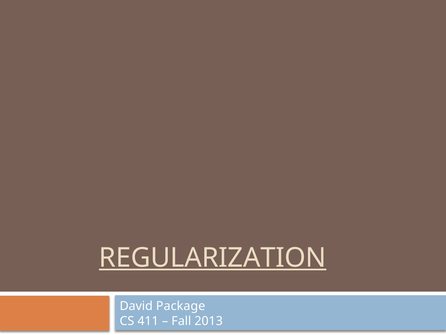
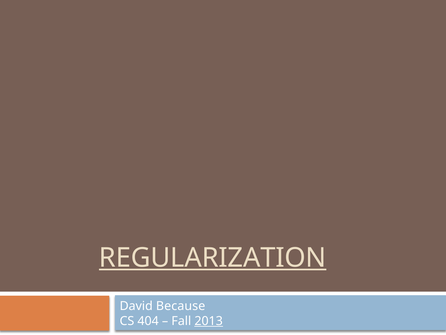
Package: Package -> Because (181, 306)
411: 411 -> 404 (148, 320)
2013 underline: none -> present (209, 320)
